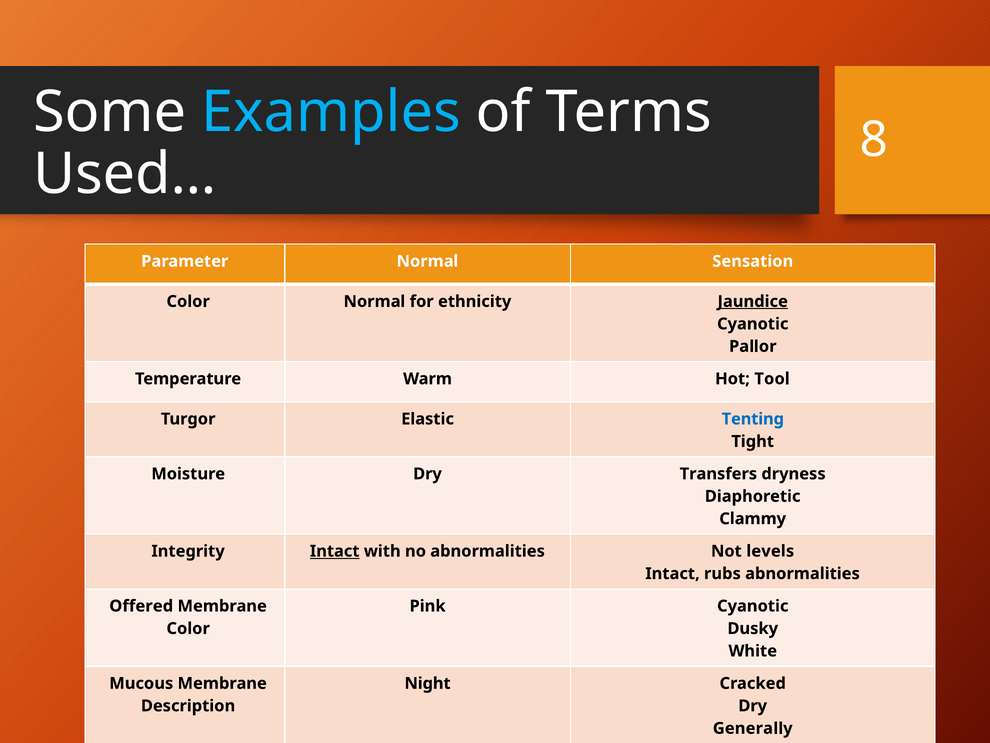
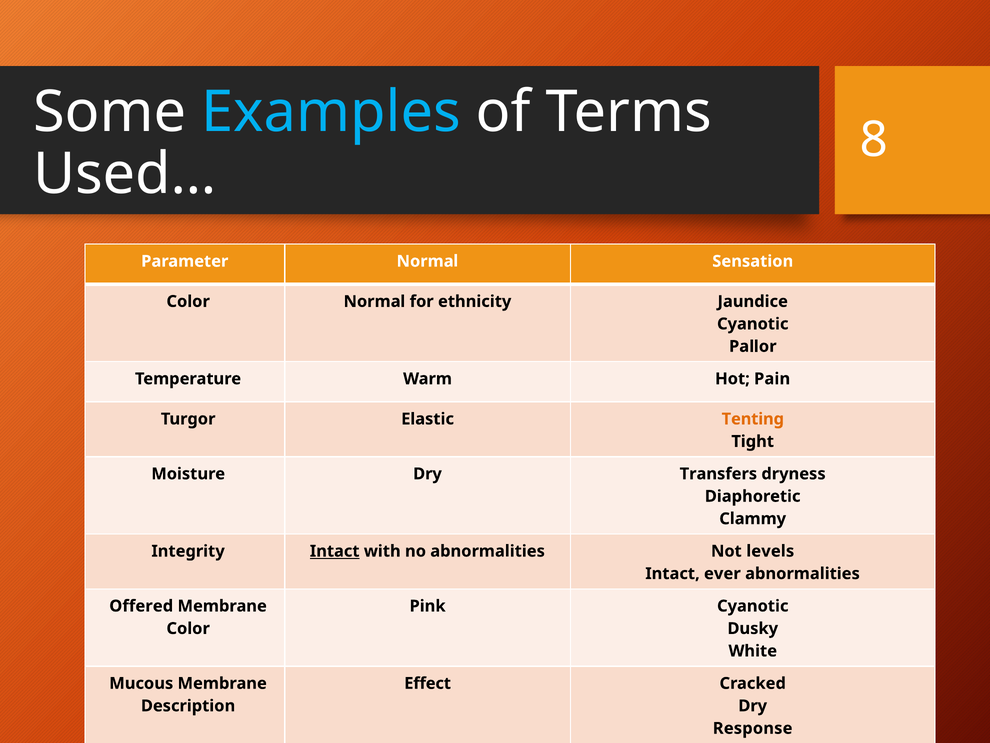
Jaundice underline: present -> none (753, 301)
Tool: Tool -> Pain (772, 379)
Tenting colour: blue -> orange (753, 419)
rubs: rubs -> ever (722, 573)
Night: Night -> Effect (428, 683)
Generally: Generally -> Response (753, 728)
